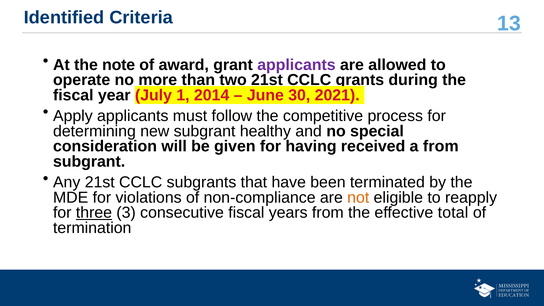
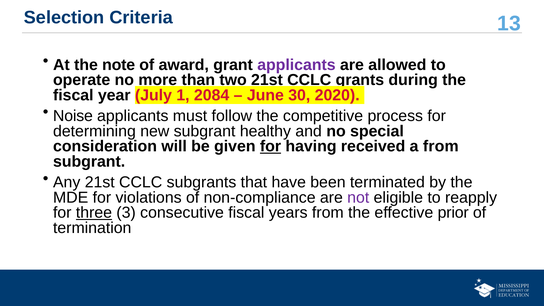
Identified: Identified -> Selection (64, 18)
2014: 2014 -> 2084 (212, 95)
2021: 2021 -> 2020 (337, 95)
Apply: Apply -> Noise (73, 116)
for underline: none -> present (270, 146)
not colour: orange -> purple (358, 197)
total: total -> prior (453, 213)
